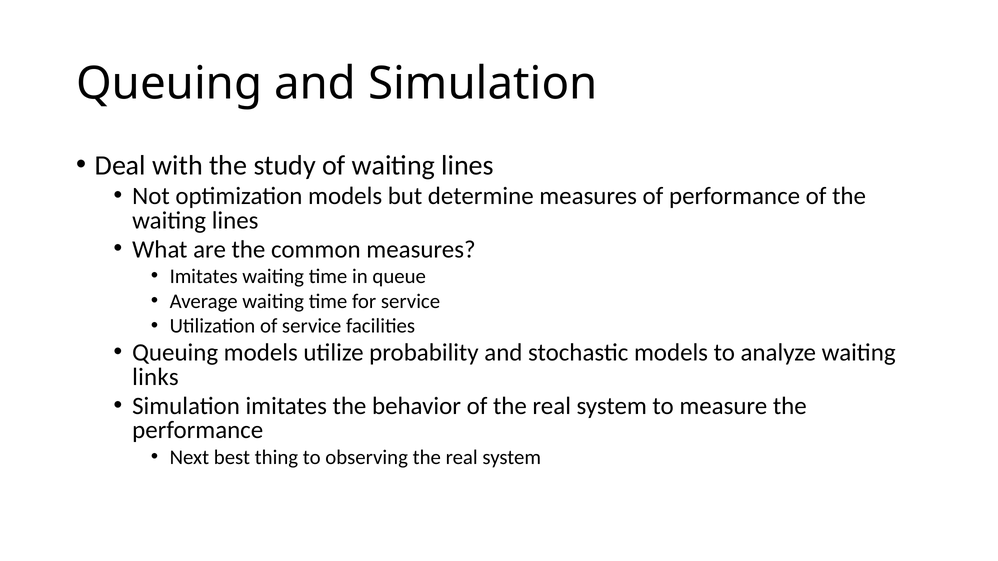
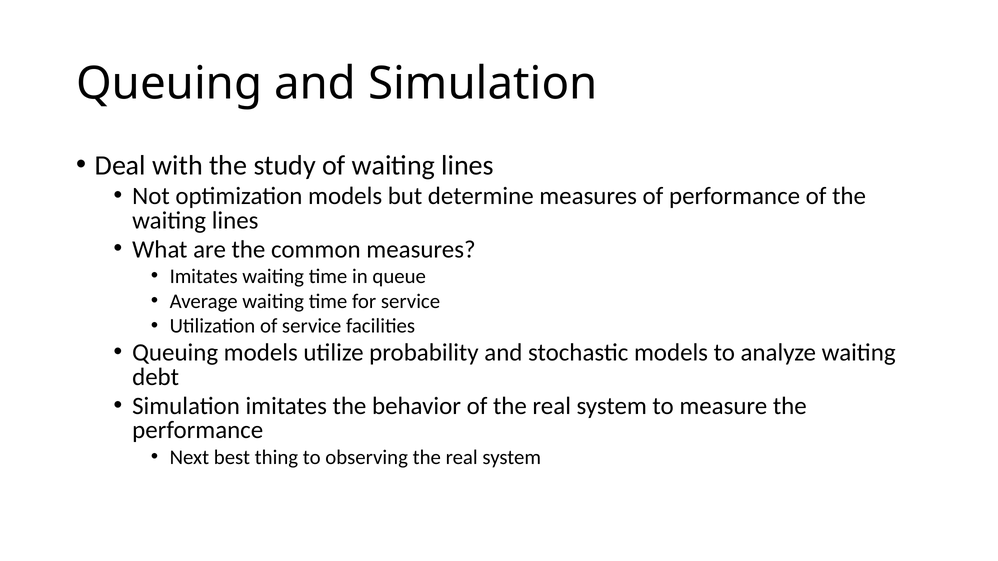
links: links -> debt (156, 377)
